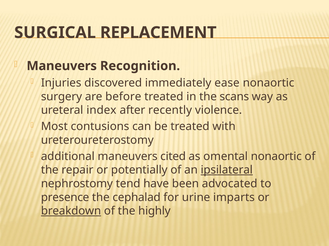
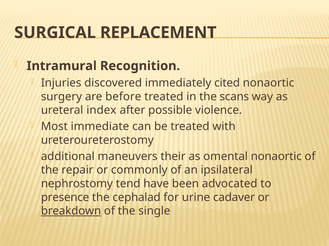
Maneuvers: Maneuvers -> Intramural (62, 66)
ease: ease -> cited (227, 83)
recently: recently -> possible (170, 111)
contusions: contusions -> immediate (100, 127)
cited: cited -> their (173, 157)
potentially: potentially -> commonly (139, 170)
ipsilateral underline: present -> none (227, 170)
imparts: imparts -> cadaver (234, 198)
highly: highly -> single (154, 212)
